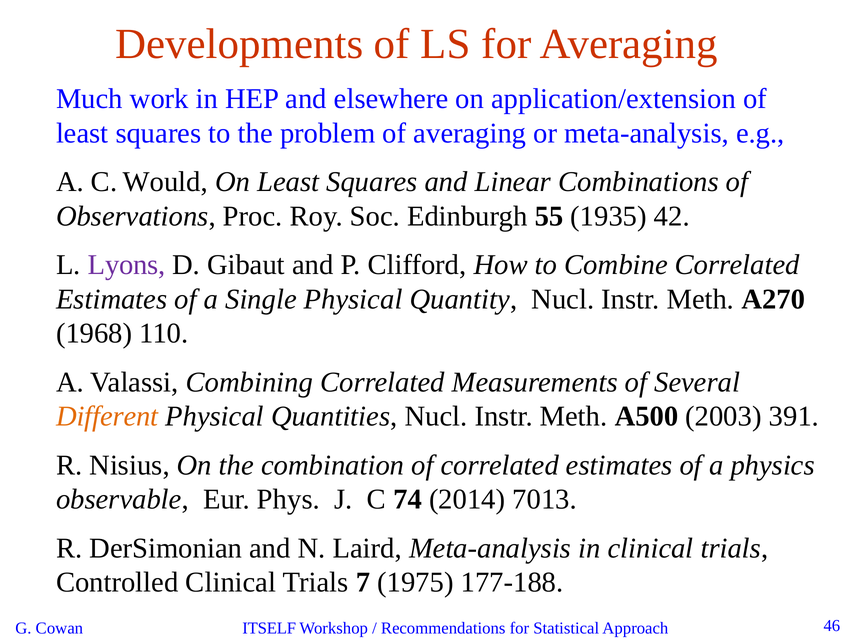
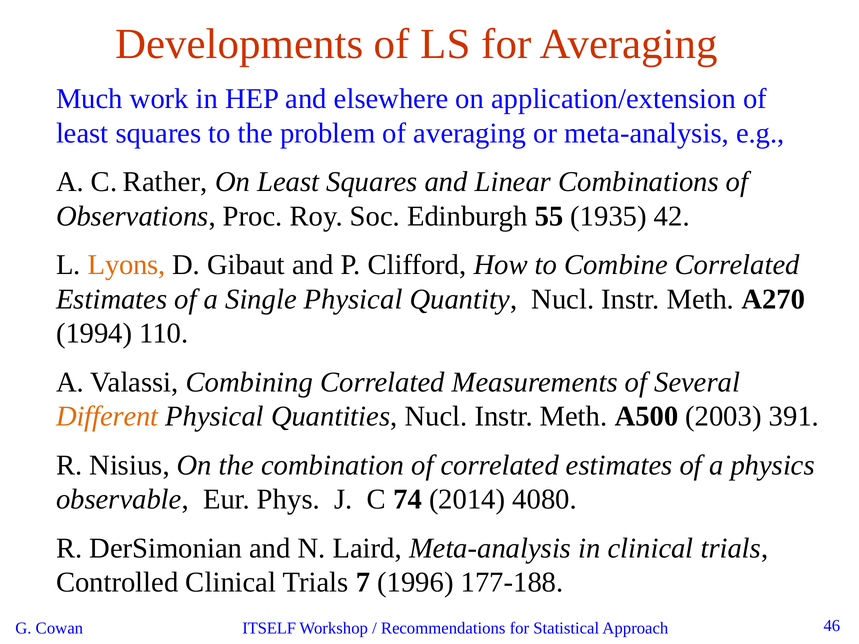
Would: Would -> Rather (165, 182)
Lyons colour: purple -> orange (127, 265)
1968: 1968 -> 1994 (94, 334)
7013: 7013 -> 4080 (545, 500)
1975: 1975 -> 1996 (415, 583)
